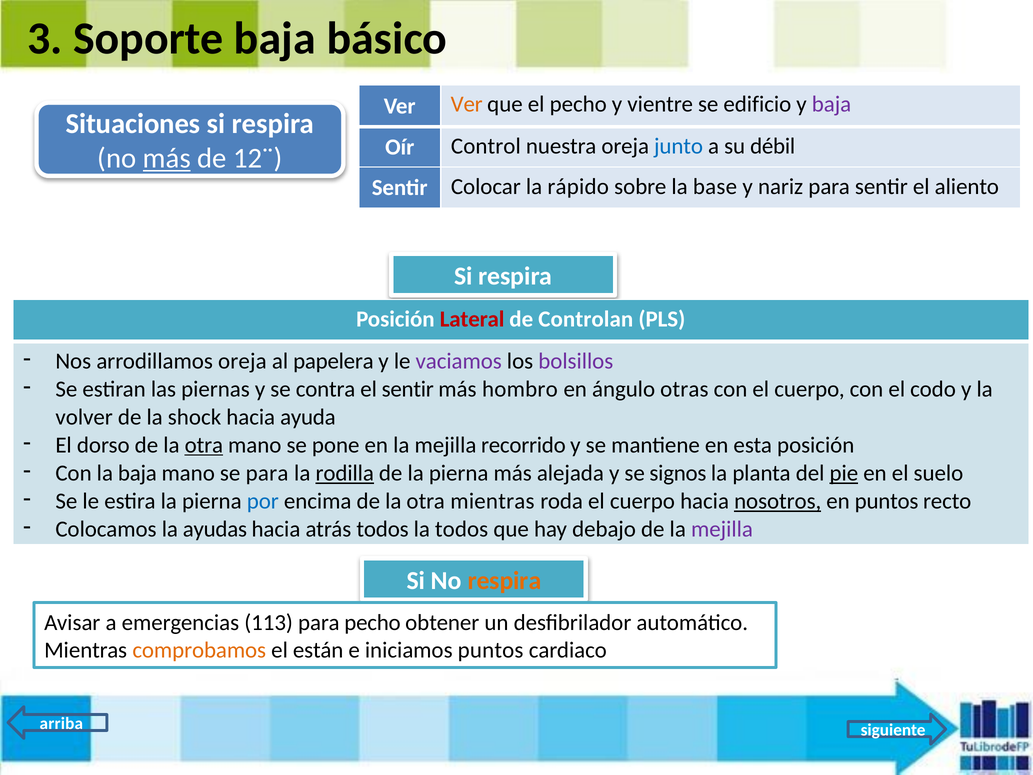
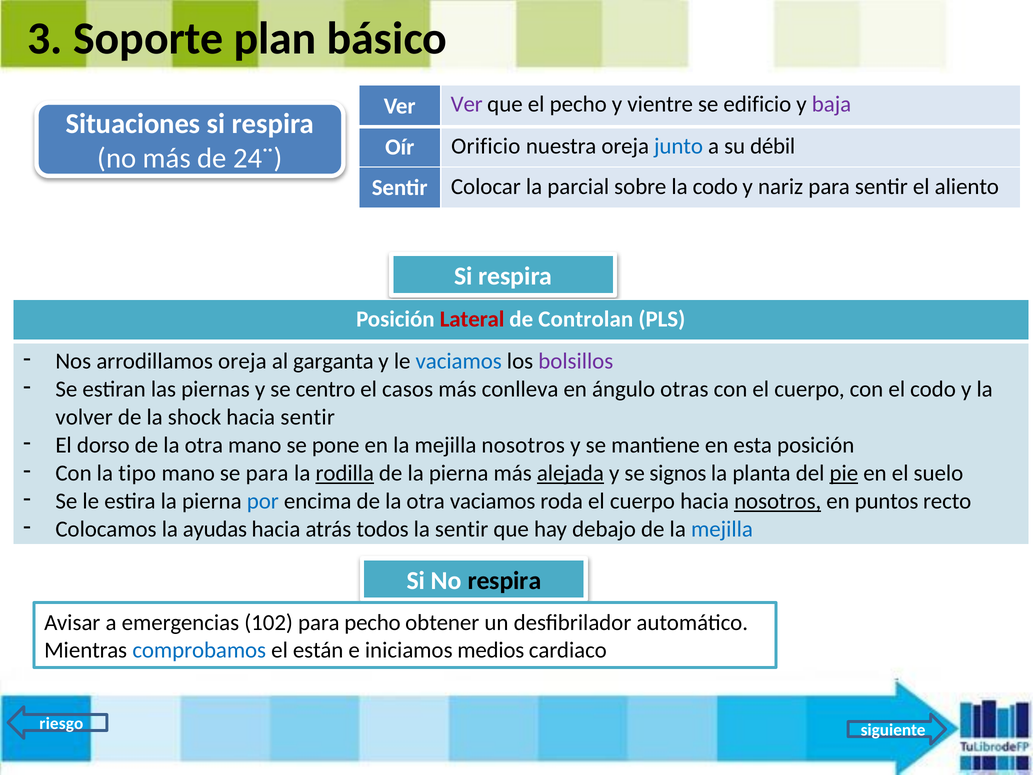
Soporte baja: baja -> plan (275, 38)
Ver colour: orange -> purple (467, 104)
Control: Control -> Orificio (486, 146)
más underline: present -> none (167, 158)
12¨: 12¨ -> 24¨ (258, 158)
rápido: rápido -> parcial (578, 186)
la base: base -> codo (715, 186)
papelera: papelera -> garganta (333, 361)
vaciamos colour: purple -> blue (459, 361)
contra: contra -> centro (326, 389)
el sentir: sentir -> casos (408, 389)
hombro: hombro -> conlleva (520, 389)
hacia ayuda: ayuda -> sentir (308, 417)
otra underline: present -> none (204, 445)
mejilla recorrido: recorrido -> nosotros (523, 445)
la baja: baja -> tipo (137, 473)
alejada underline: none -> present (570, 473)
otra mientras: mientras -> vaciamos (493, 501)
la todos: todos -> sentir (462, 529)
mejilla colour: purple -> blue (722, 529)
respira colour: orange -> black (504, 581)
113: 113 -> 102 (269, 623)
comprobamos colour: orange -> blue (199, 650)
iniciamos puntos: puntos -> medios (491, 650)
arriba: arriba -> riesgo (61, 723)
